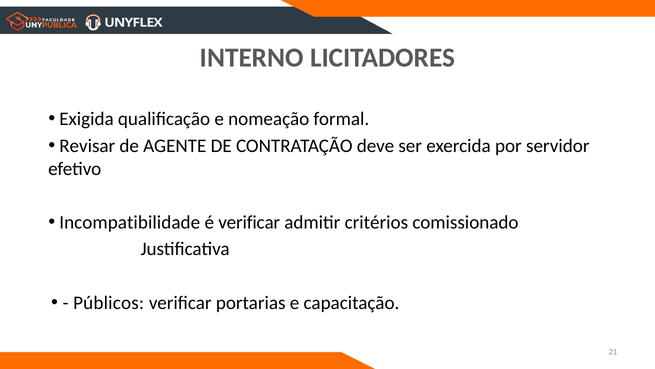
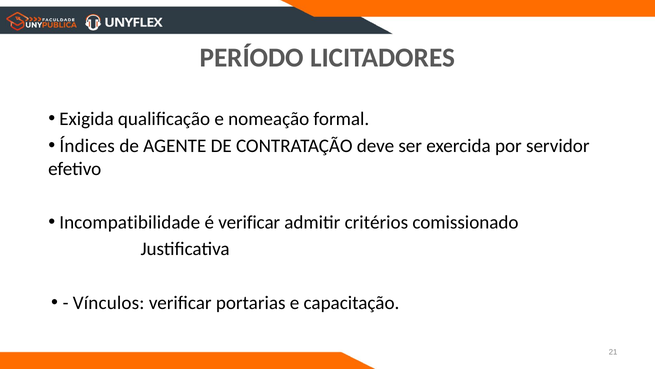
INTERNO: INTERNO -> PERÍODO (252, 58)
Revisar: Revisar -> Índices (87, 146)
Públicos: Públicos -> Vínculos (109, 302)
